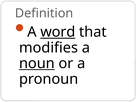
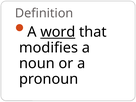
noun underline: present -> none (37, 63)
